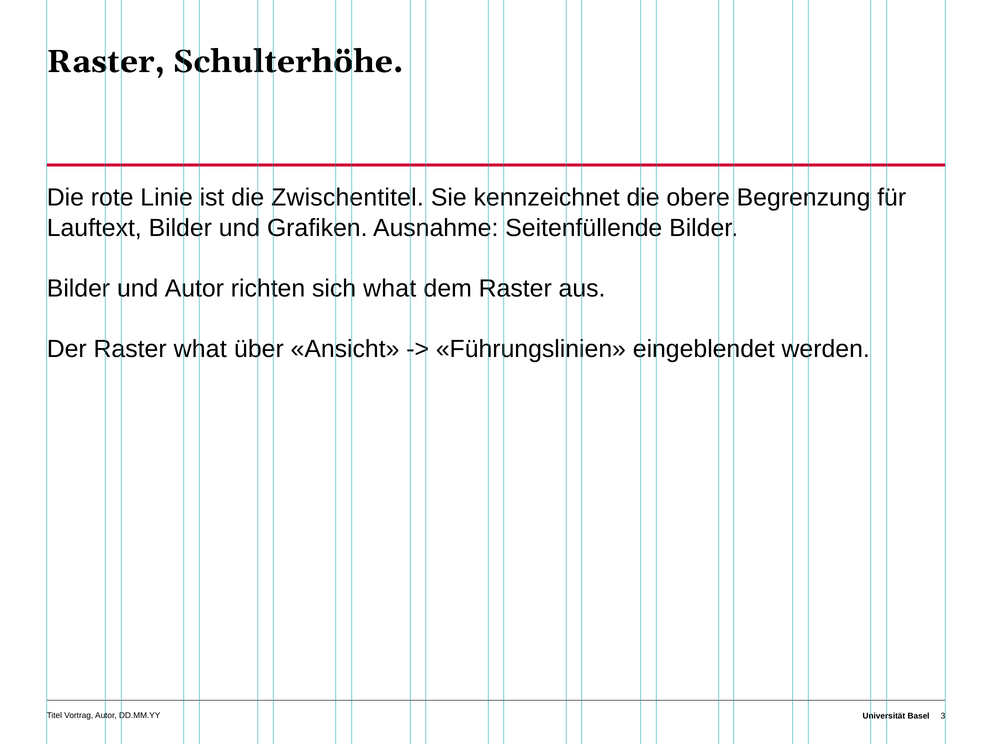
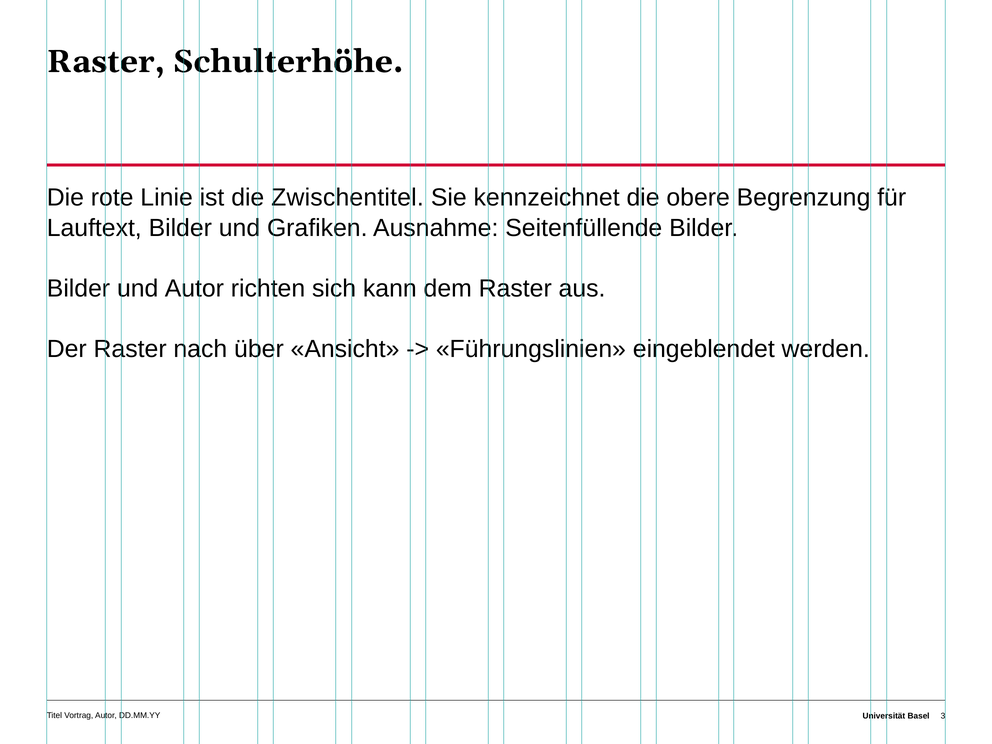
sich what: what -> kann (390, 289)
Raster what: what -> nach (200, 349)
